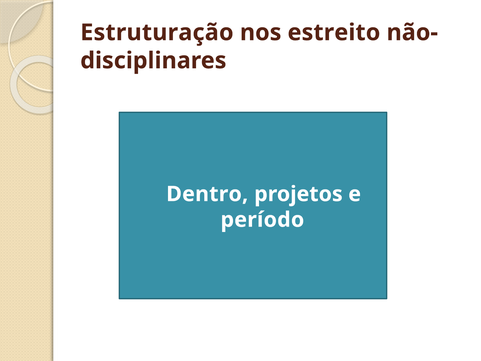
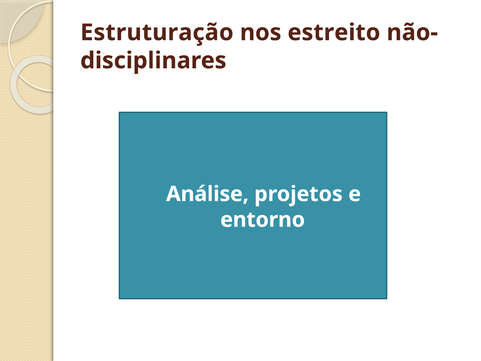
Dentro: Dentro -> Análise (207, 194)
período: período -> entorno (263, 220)
